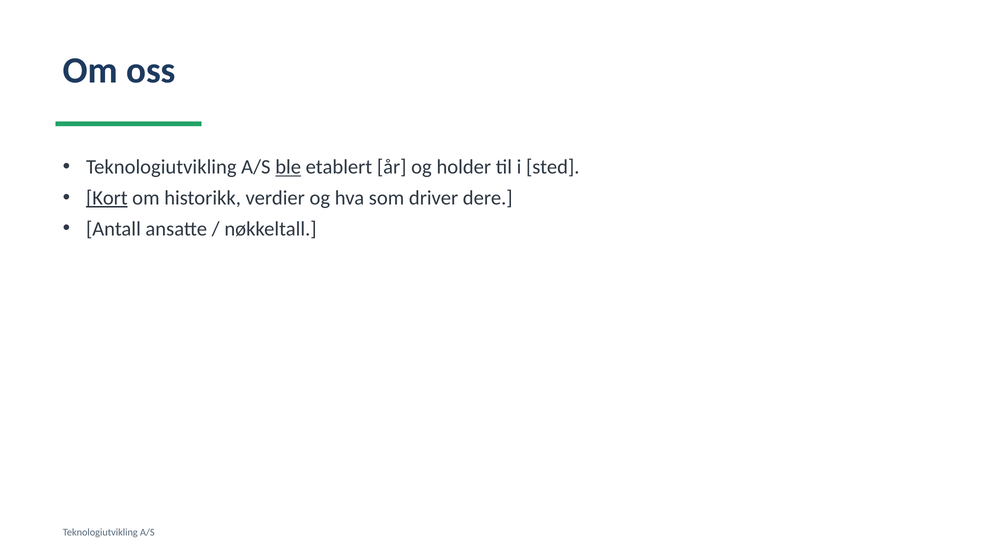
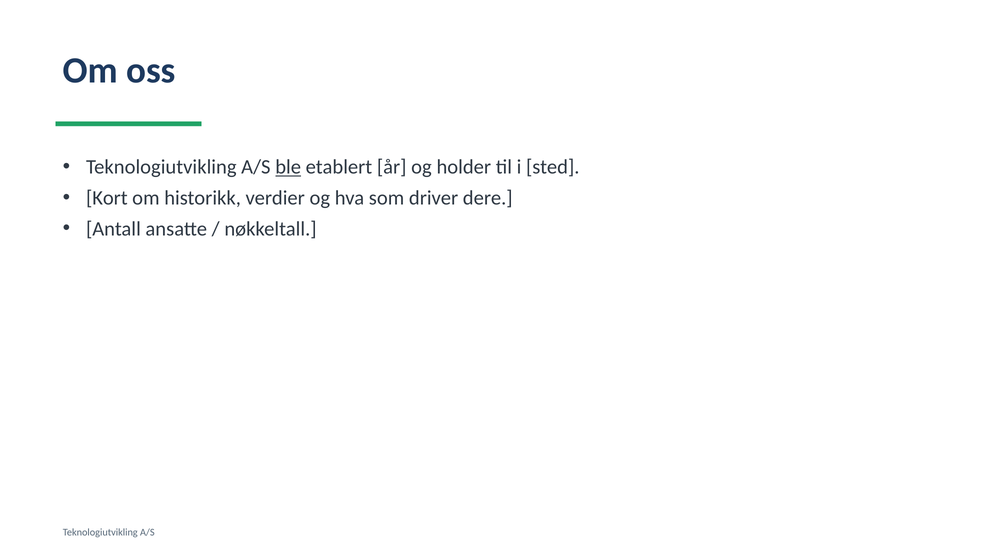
Kort underline: present -> none (107, 198)
